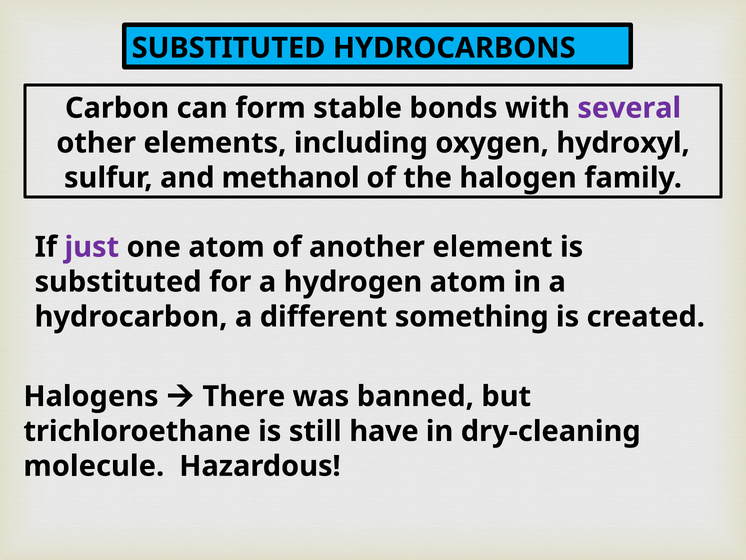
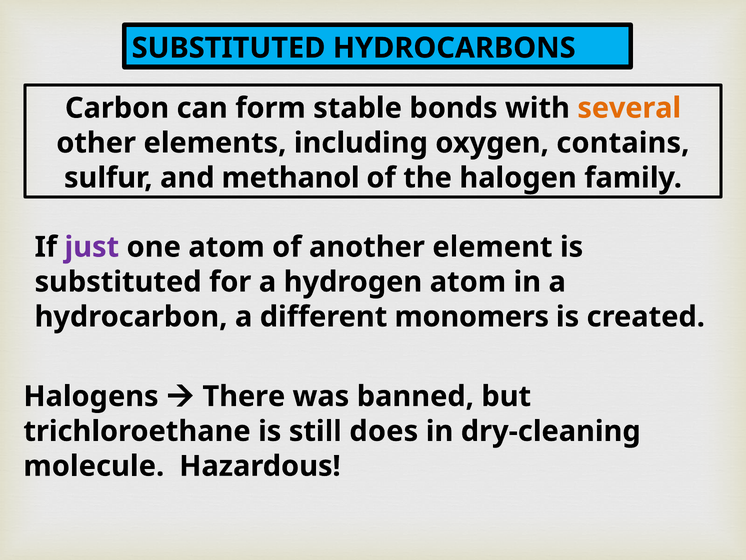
several colour: purple -> orange (629, 108)
hydroxyl: hydroxyl -> contains (623, 143)
something: something -> monomers (472, 317)
have: have -> does (384, 431)
